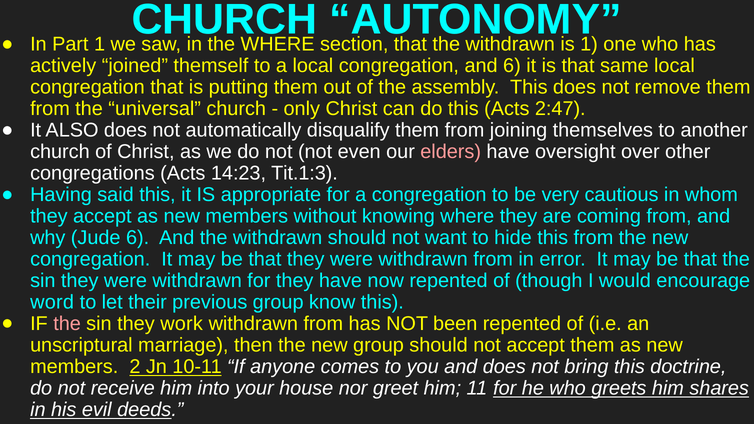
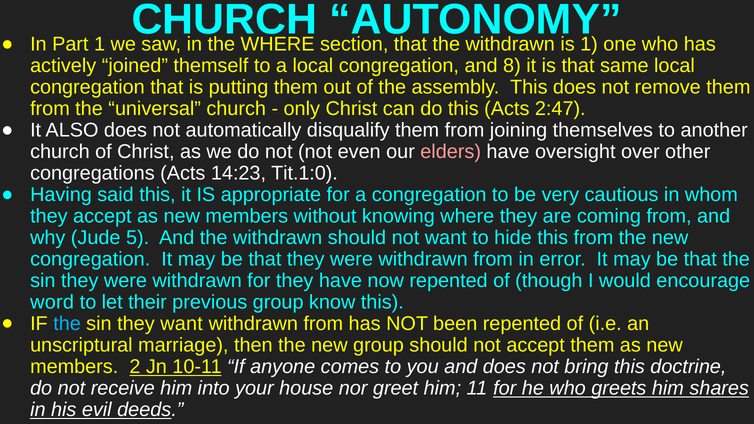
and 6: 6 -> 8 (512, 66)
Tit.1:3: Tit.1:3 -> Tit.1:0 (304, 173)
Jude 6: 6 -> 5 (138, 238)
the colour: pink -> light blue (67, 324)
they work: work -> want (182, 324)
